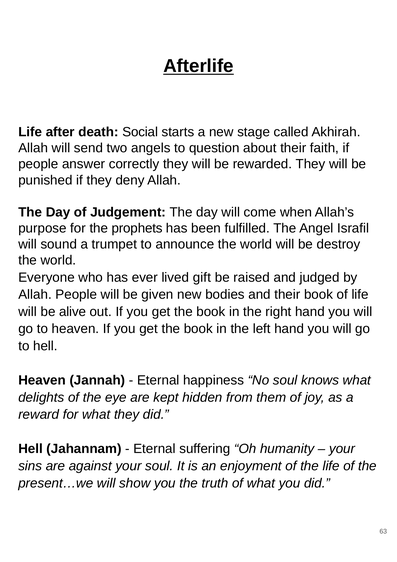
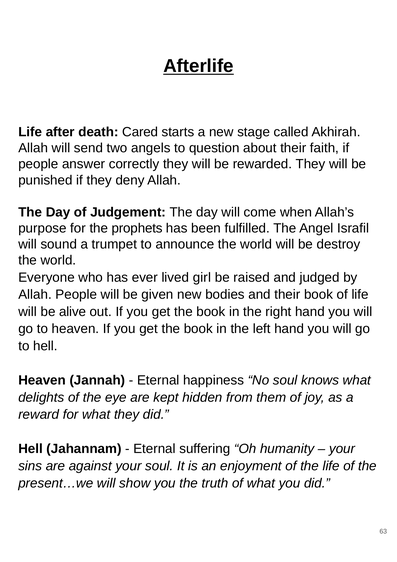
Social: Social -> Cared (140, 132)
gift: gift -> girl (202, 277)
